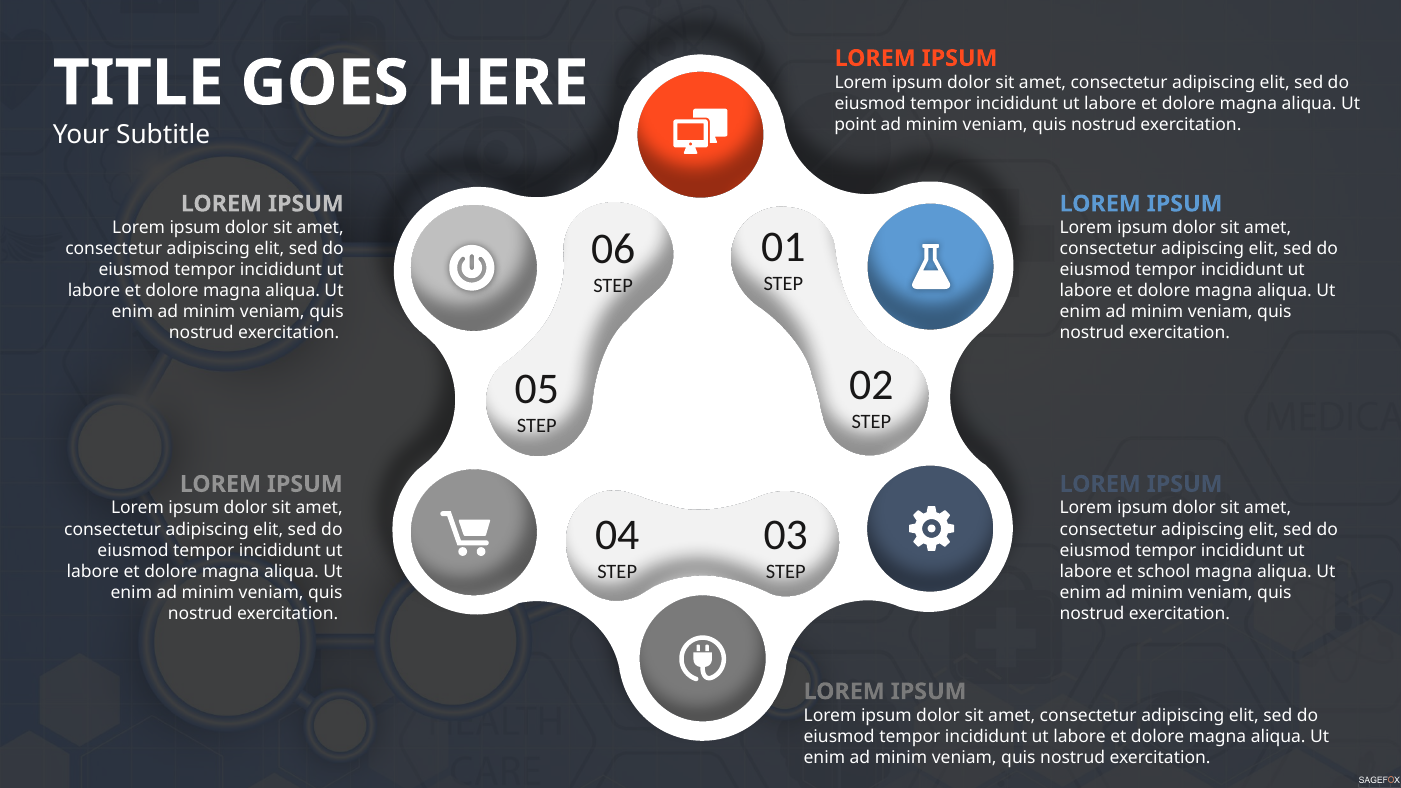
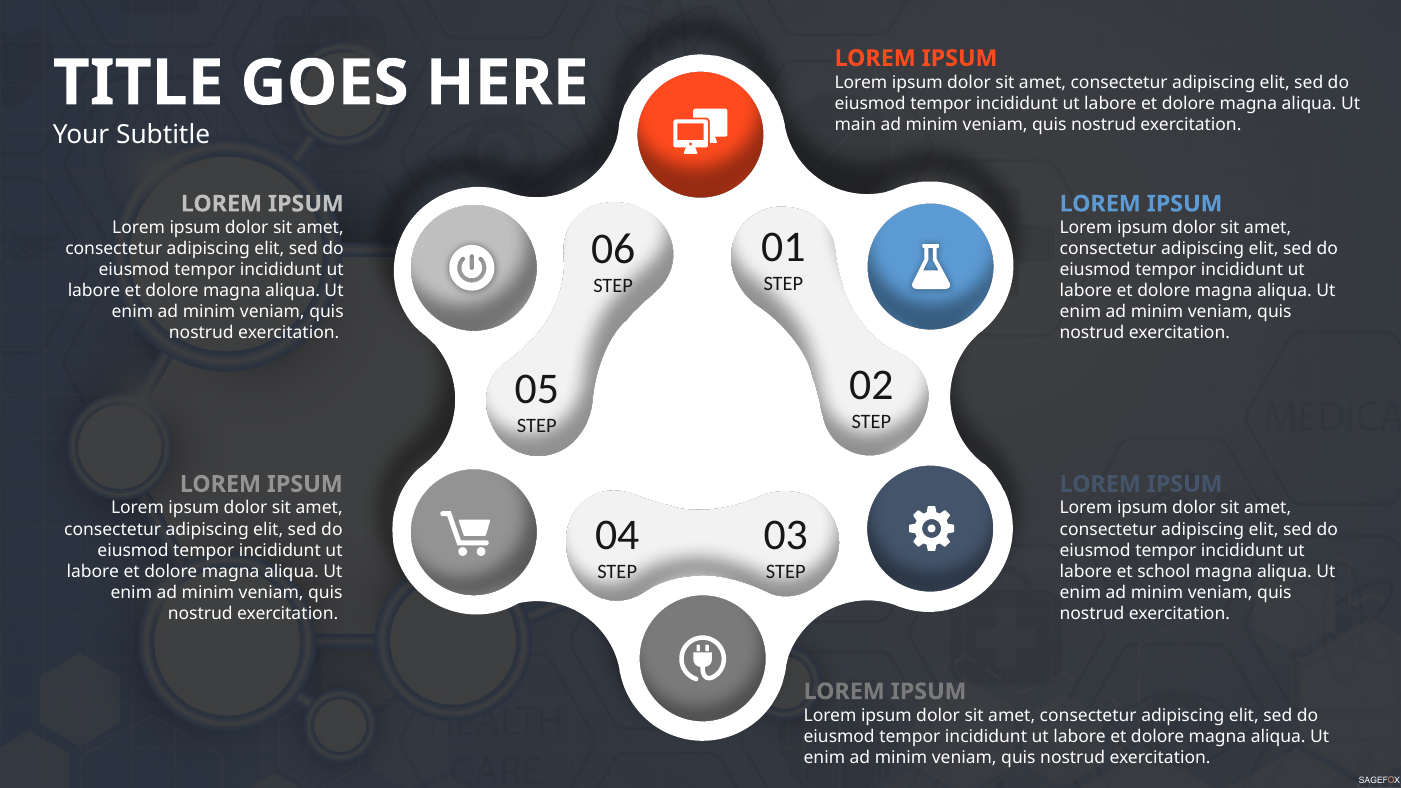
point: point -> main (855, 124)
